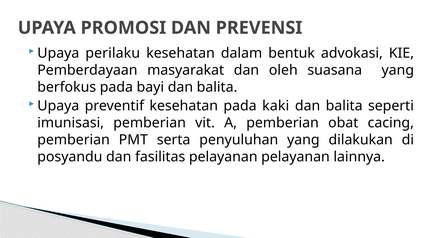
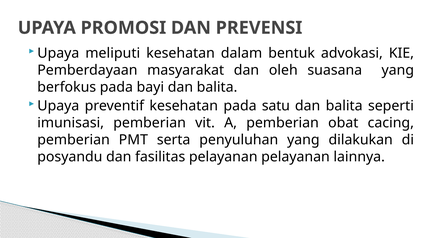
perilaku: perilaku -> meliputi (113, 53)
kaki: kaki -> satu (276, 106)
